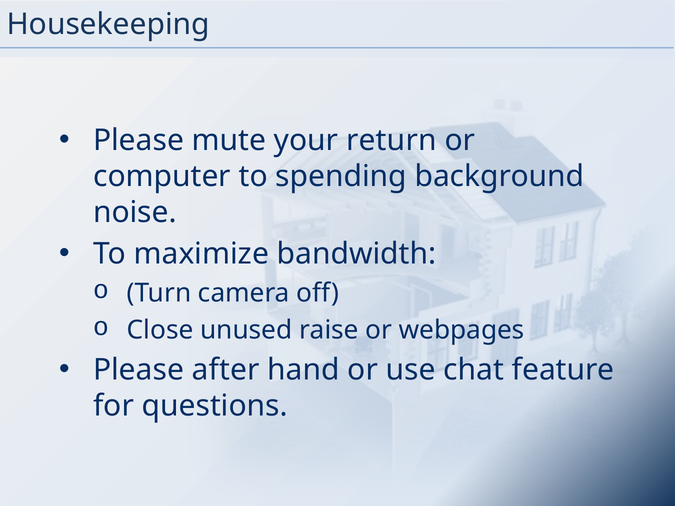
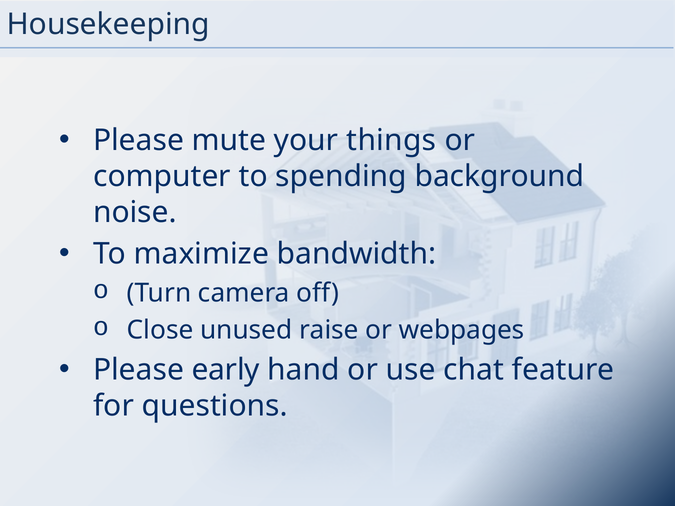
return: return -> things (391, 140)
after: after -> early (226, 370)
